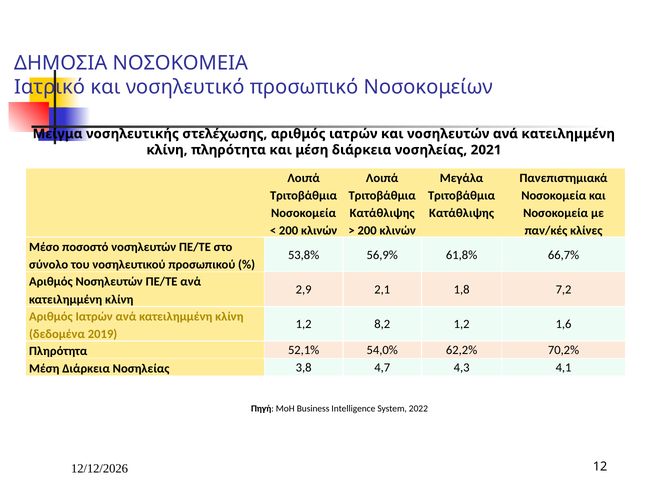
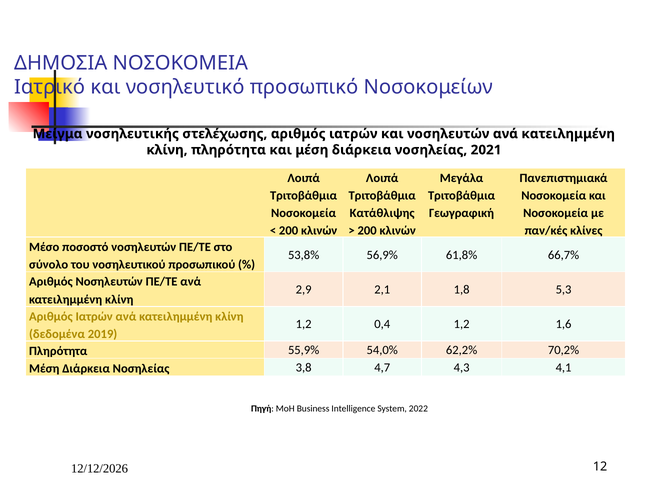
Κατάθλιψης: Κατάθλιψης -> Γεωγραφική (462, 213)
7,2: 7,2 -> 5,3 (564, 290)
8,2: 8,2 -> 0,4 (382, 325)
52,1%: 52,1% -> 55,9% (304, 351)
